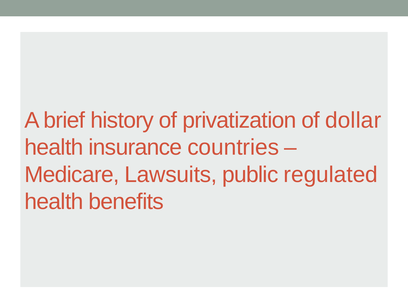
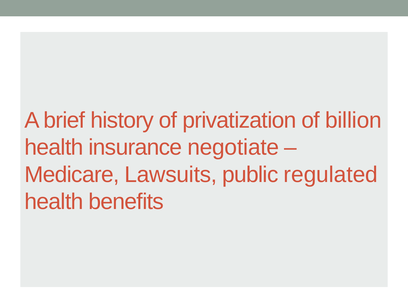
dollar: dollar -> billion (353, 120)
countries: countries -> negotiate (233, 147)
